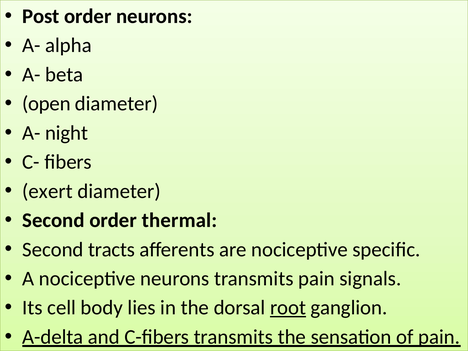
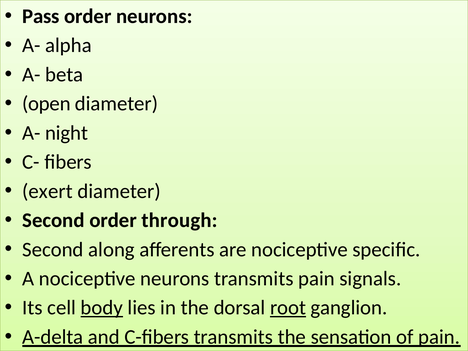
Post: Post -> Pass (41, 16)
thermal: thermal -> through (179, 220)
tracts: tracts -> along (112, 249)
body underline: none -> present (102, 308)
